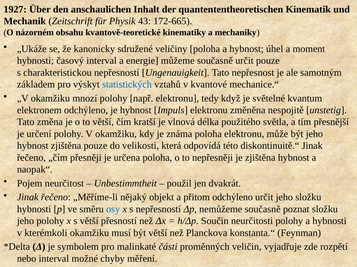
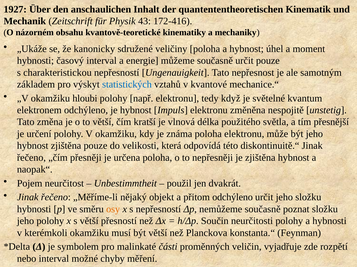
172-665: 172-665 -> 172-416 (173, 21)
mnozí: mnozí -> hloubi (85, 99)
osy colour: blue -> orange (113, 210)
